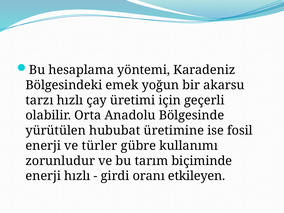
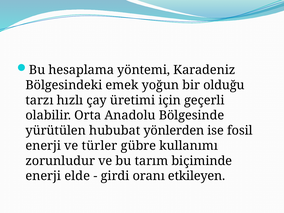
akarsu: akarsu -> olduğu (224, 85)
üretimine: üretimine -> yönlerden (174, 131)
enerji hızlı: hızlı -> elde (77, 176)
